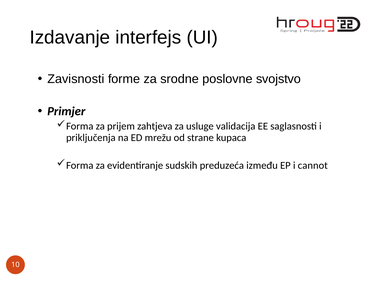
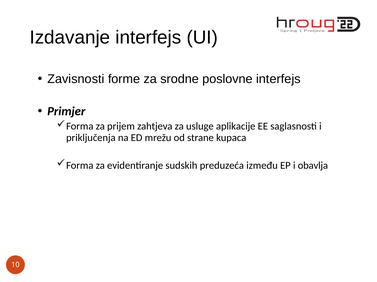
poslovne svojstvo: svojstvo -> interfejs (278, 79)
validacija: validacija -> aplikacije (236, 127)
cannot: cannot -> obavlja (313, 166)
